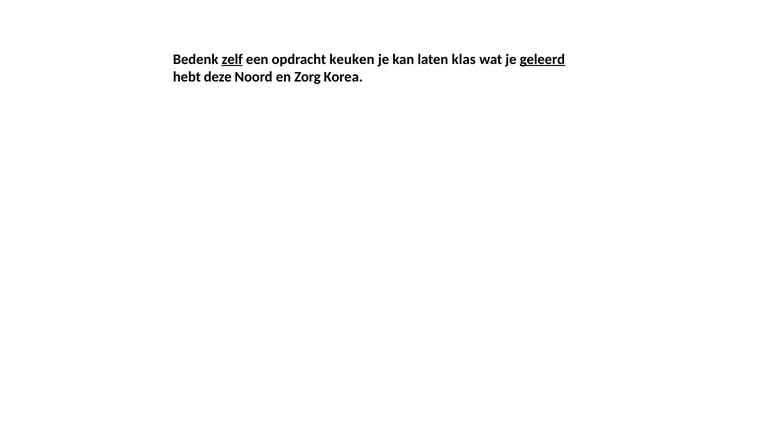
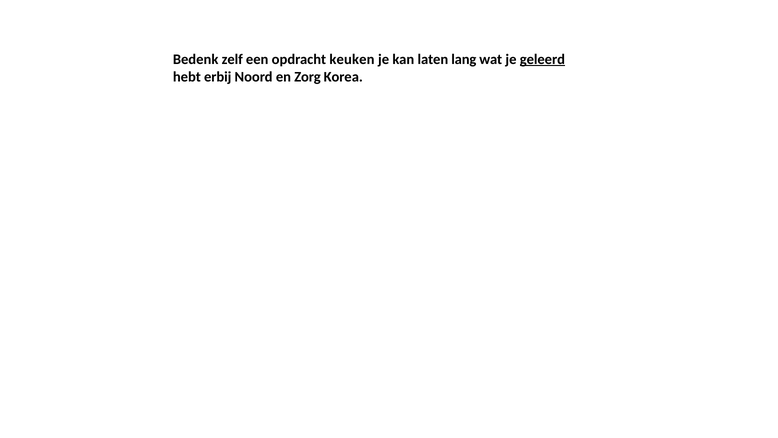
zelf underline: present -> none (232, 59)
klas: klas -> lang (464, 59)
deze: deze -> erbij (218, 77)
